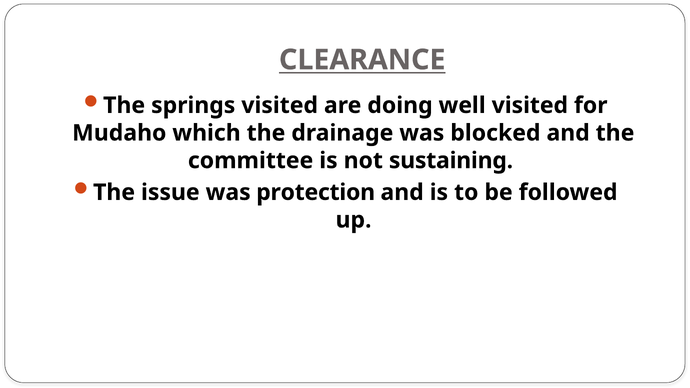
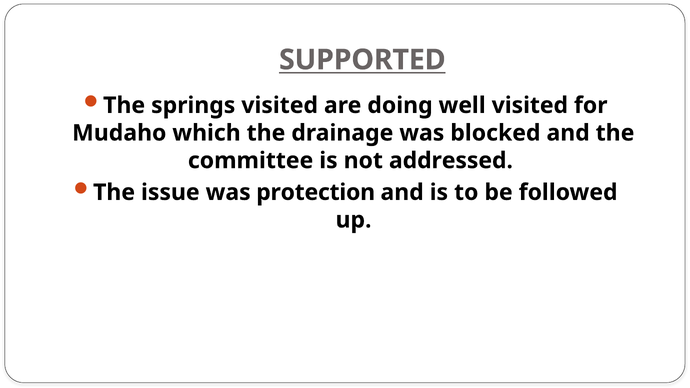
CLEARANCE: CLEARANCE -> SUPPORTED (362, 60)
sustaining: sustaining -> addressed (451, 161)
